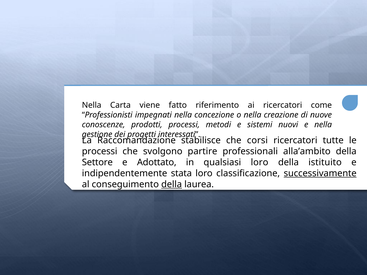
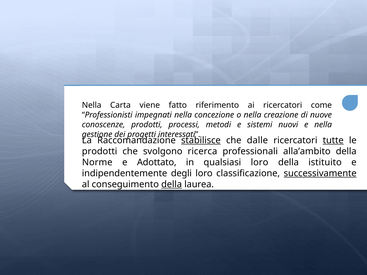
stabilisce underline: none -> present (201, 141)
corsi: corsi -> dalle (257, 141)
tutte underline: none -> present (333, 141)
processi: processi -> prodotti (100, 152)
partire: partire -> ricerca (202, 152)
Settore: Settore -> Norme (97, 163)
stata: stata -> degli (181, 174)
